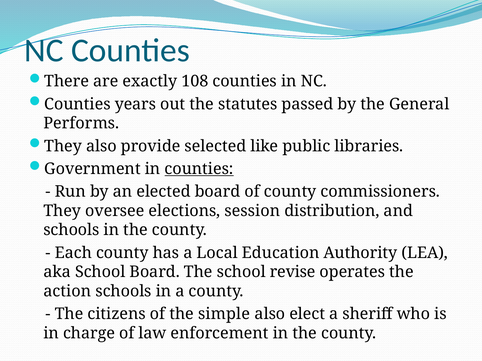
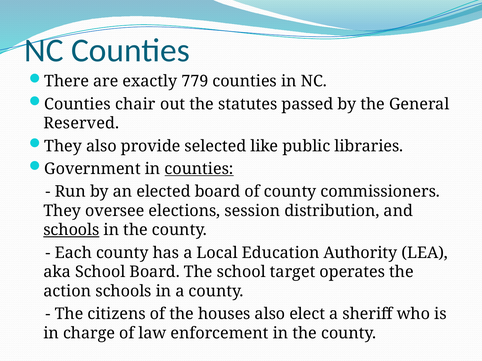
108: 108 -> 779 (195, 81)
years: years -> chair (135, 104)
Performs: Performs -> Reserved (81, 123)
schools underline: none -> present (71, 230)
revise: revise -> target (293, 272)
simple: simple -> houses (224, 314)
